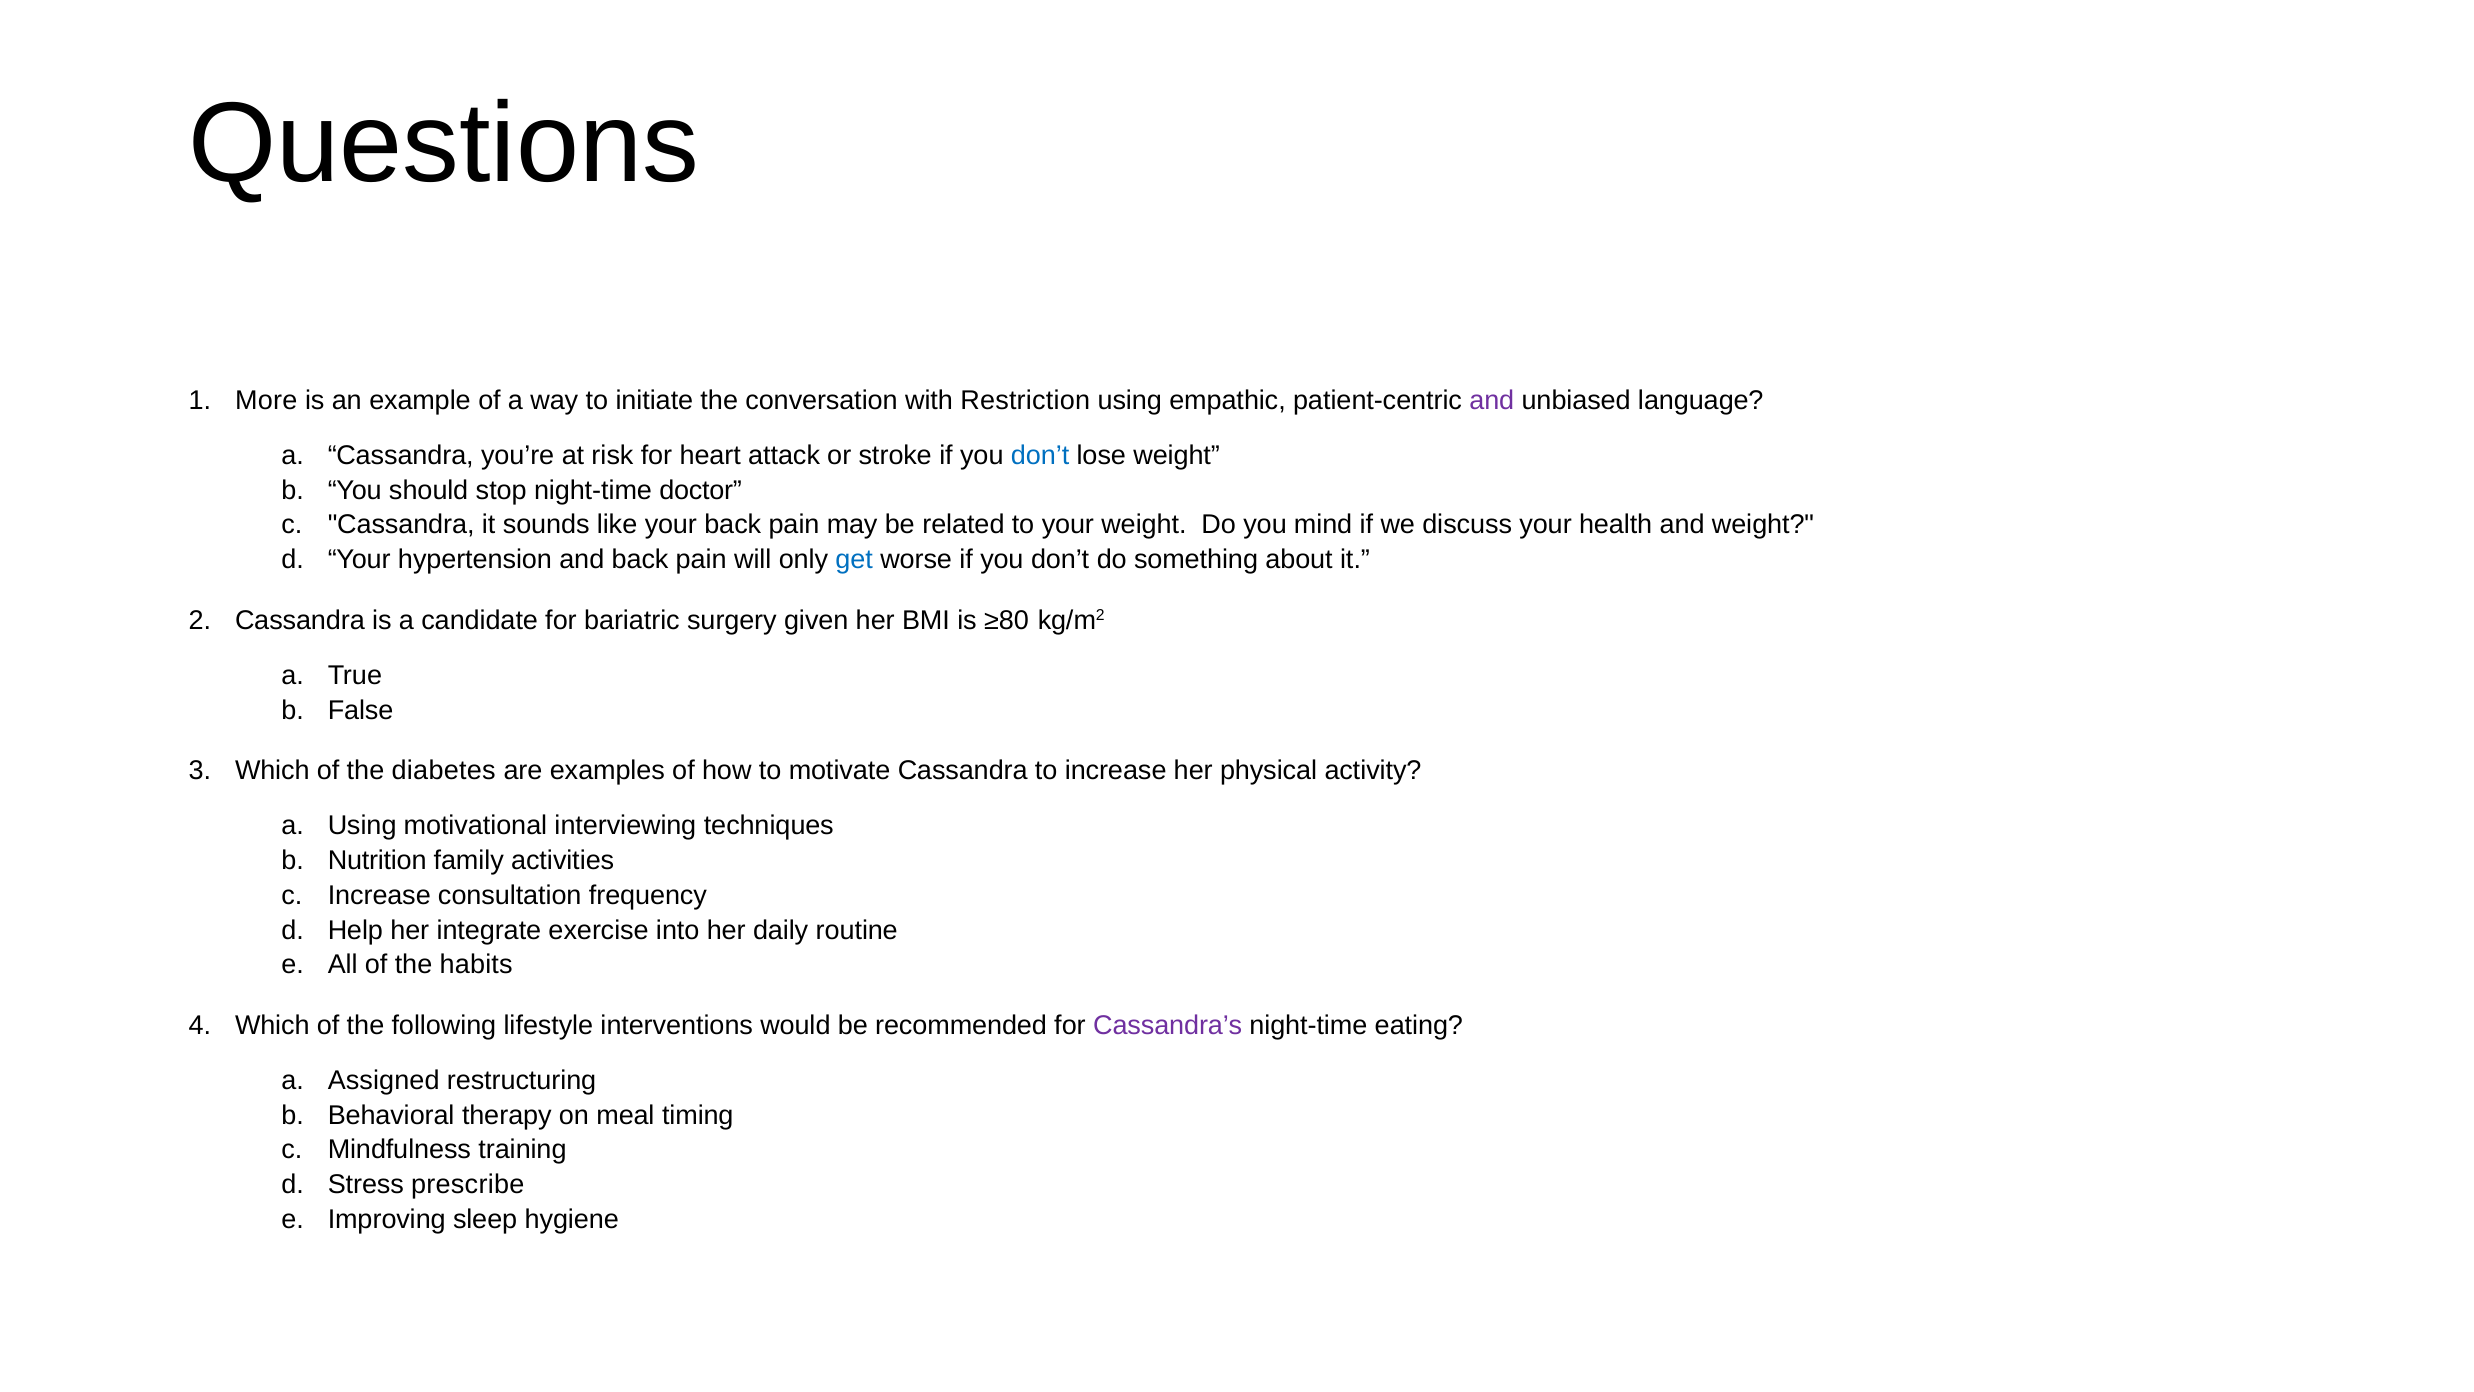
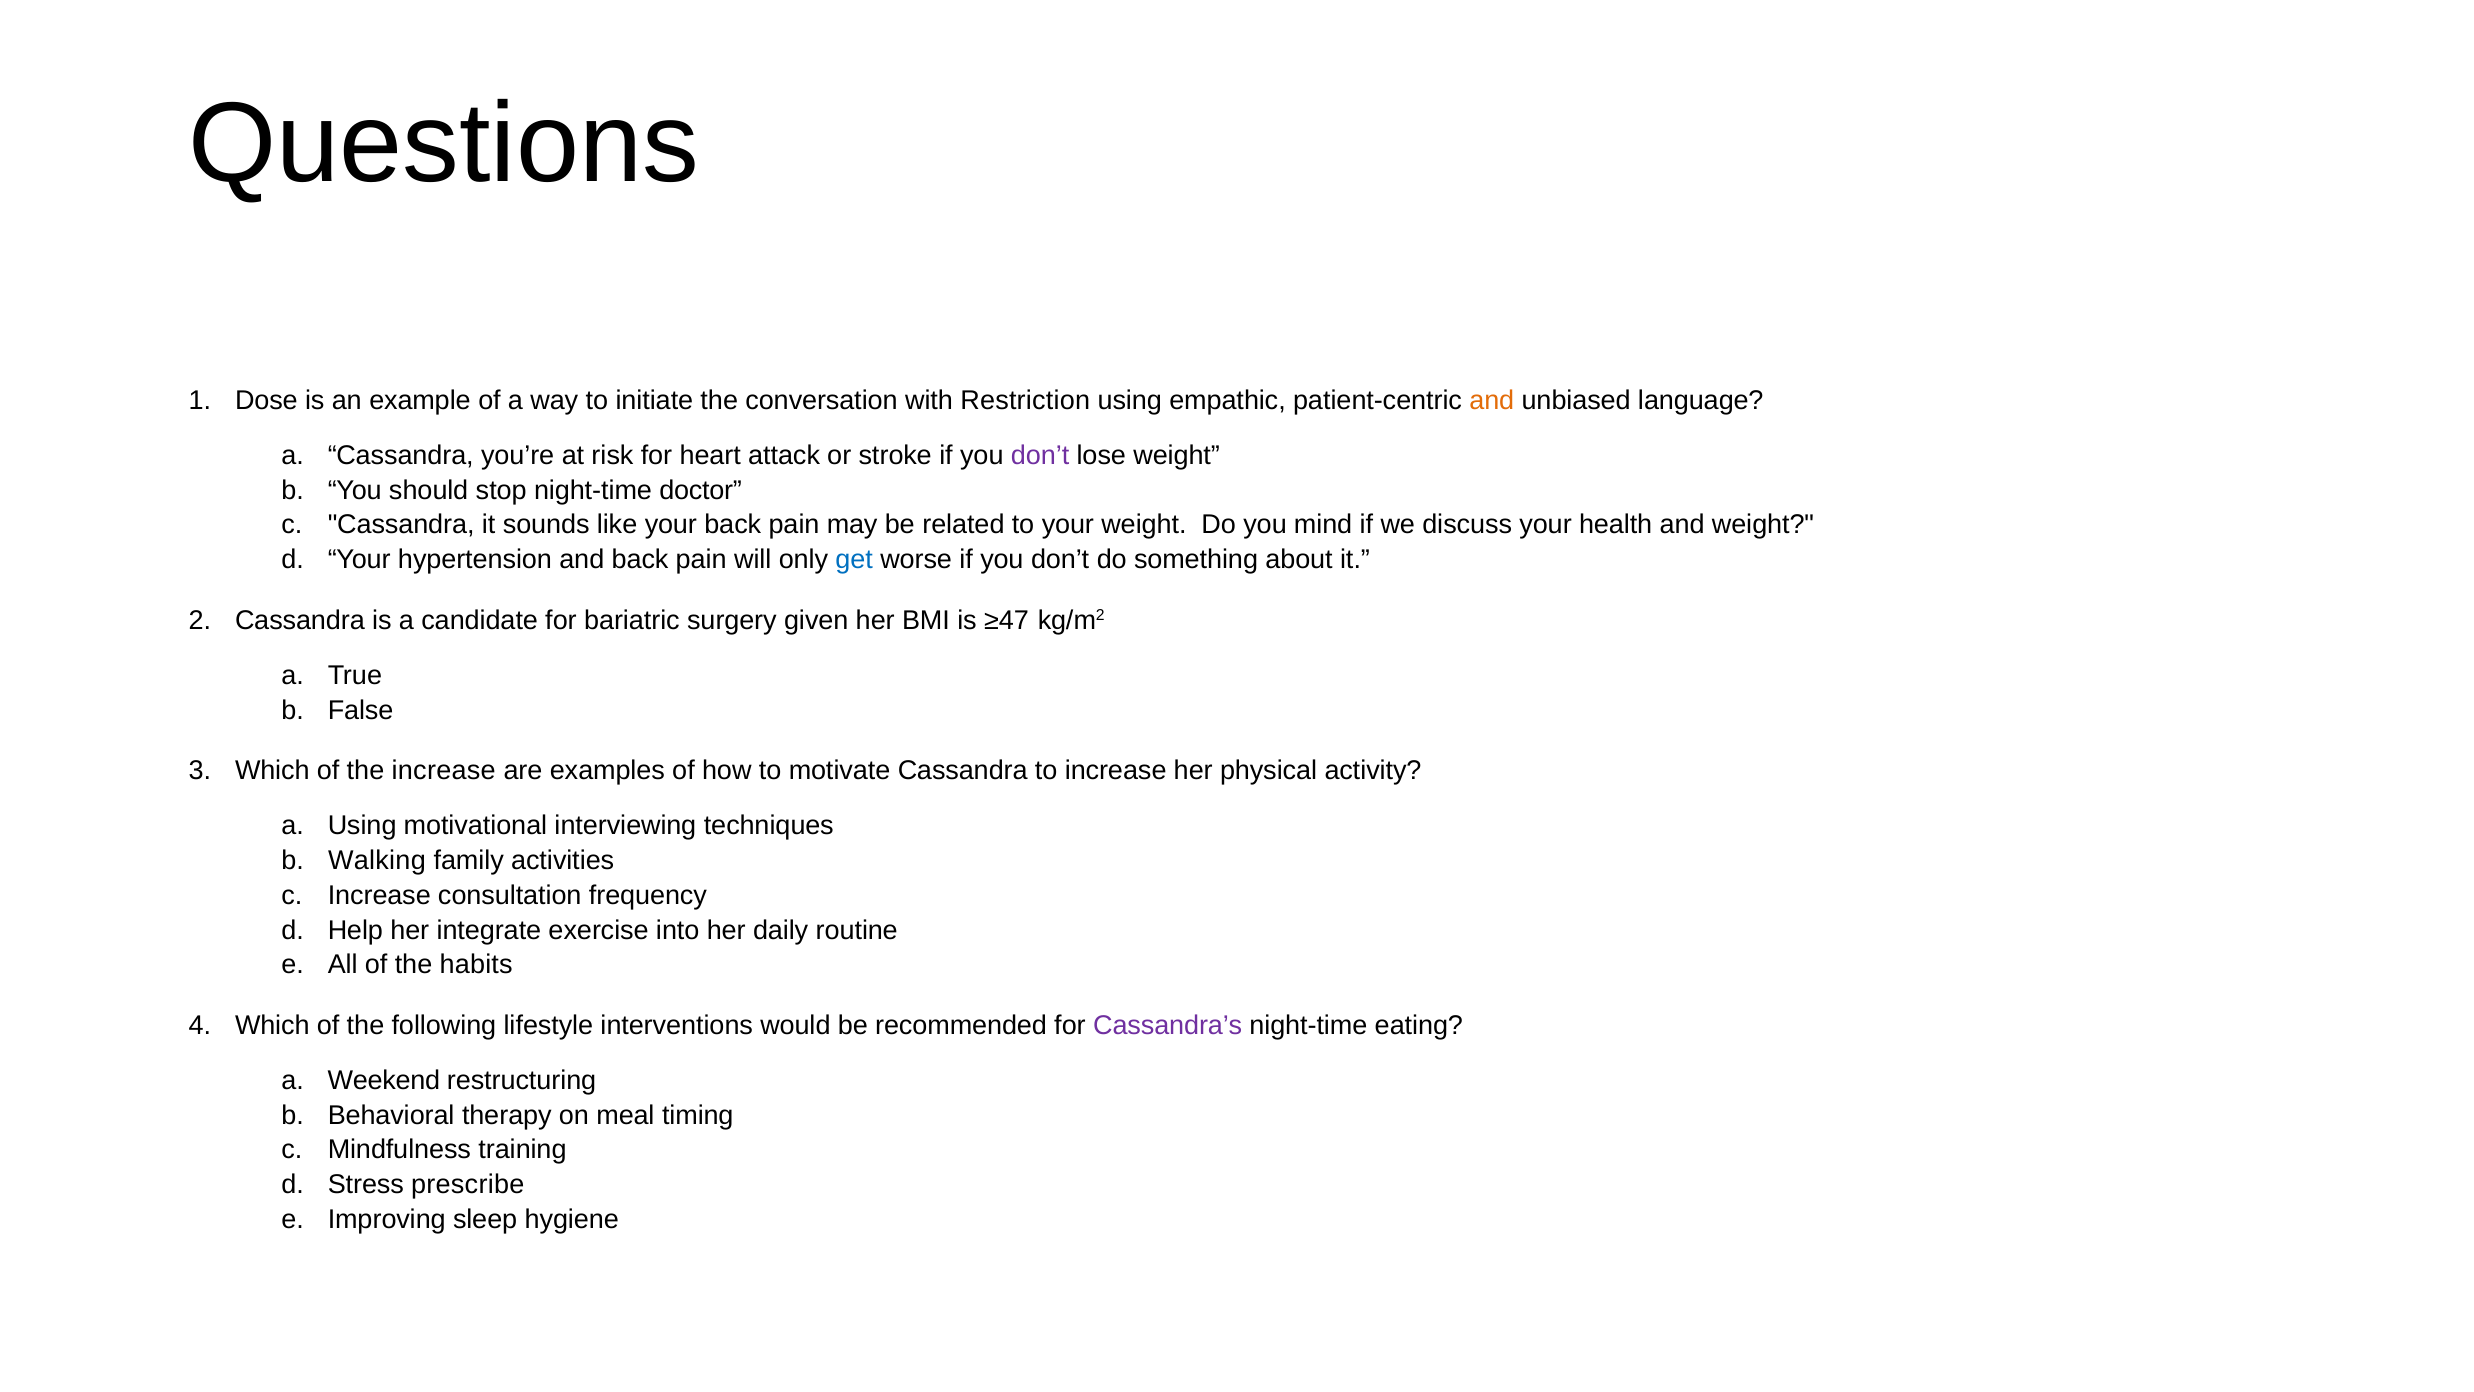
More: More -> Dose (266, 400)
and colour: purple -> orange (1492, 400)
don’t colour: blue -> purple (1040, 455)
≥80: ≥80 -> ≥47 (1006, 620)
the diabetes: diabetes -> increase (444, 770)
Nutrition: Nutrition -> Walking (377, 860)
Assigned: Assigned -> Weekend (384, 1080)
